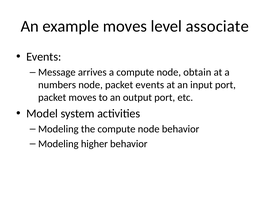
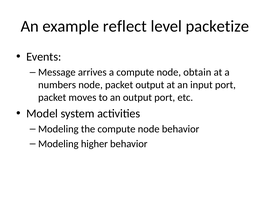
example moves: moves -> reflect (125, 26)
associate: associate -> packetize (217, 26)
packet events: events -> output (150, 85)
